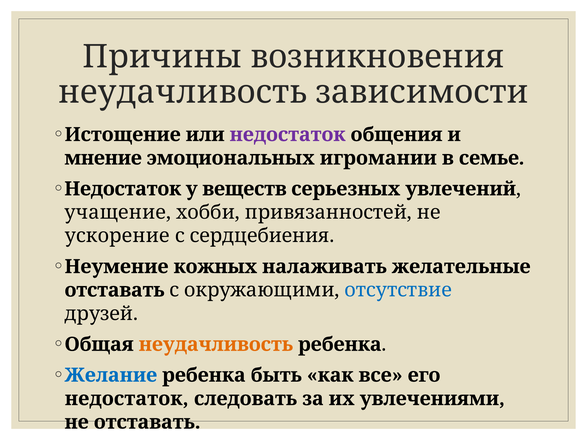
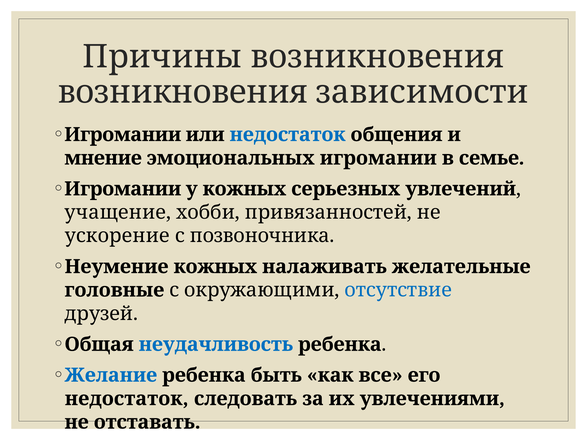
неудачливость: неудачливость -> возникновения (183, 92)
Истощение: Истощение -> Игромании (123, 135)
недостаток colour: purple -> blue (288, 135)
Недостаток: Недостаток -> Игромании (123, 189)
у веществ: веществ -> кожных (245, 189)
сердцебиения: сердцебиения -> позвоночника (262, 236)
отставать: отставать -> головные (114, 290)
неудачливость colour: orange -> blue (216, 345)
